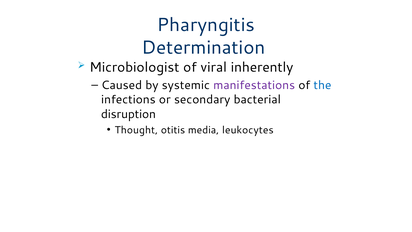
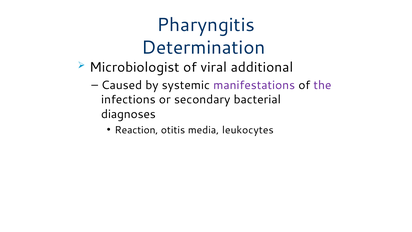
inherently: inherently -> additional (262, 67)
the colour: blue -> purple (322, 85)
disruption: disruption -> diagnoses (128, 114)
Thought: Thought -> Reaction (136, 130)
